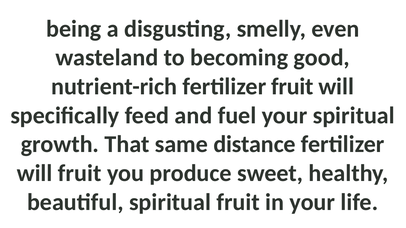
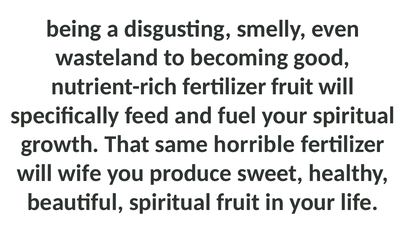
distance: distance -> horrible (254, 145)
will fruit: fruit -> wife (80, 174)
